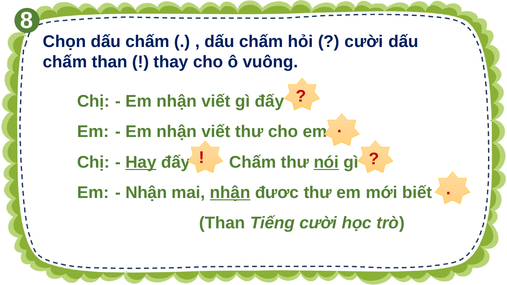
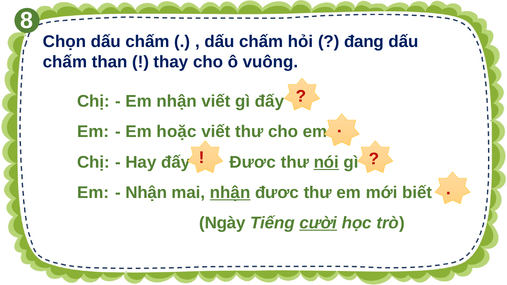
cười: cười -> đang (364, 42)
nhận: nhận -> hoặc (177, 132)
Hay underline: present -> none (141, 162)
Chấm: Chấm -> Đươc (253, 162)
Than: Than -> Ngày (222, 223)
cười underline: none -> present (318, 223)
